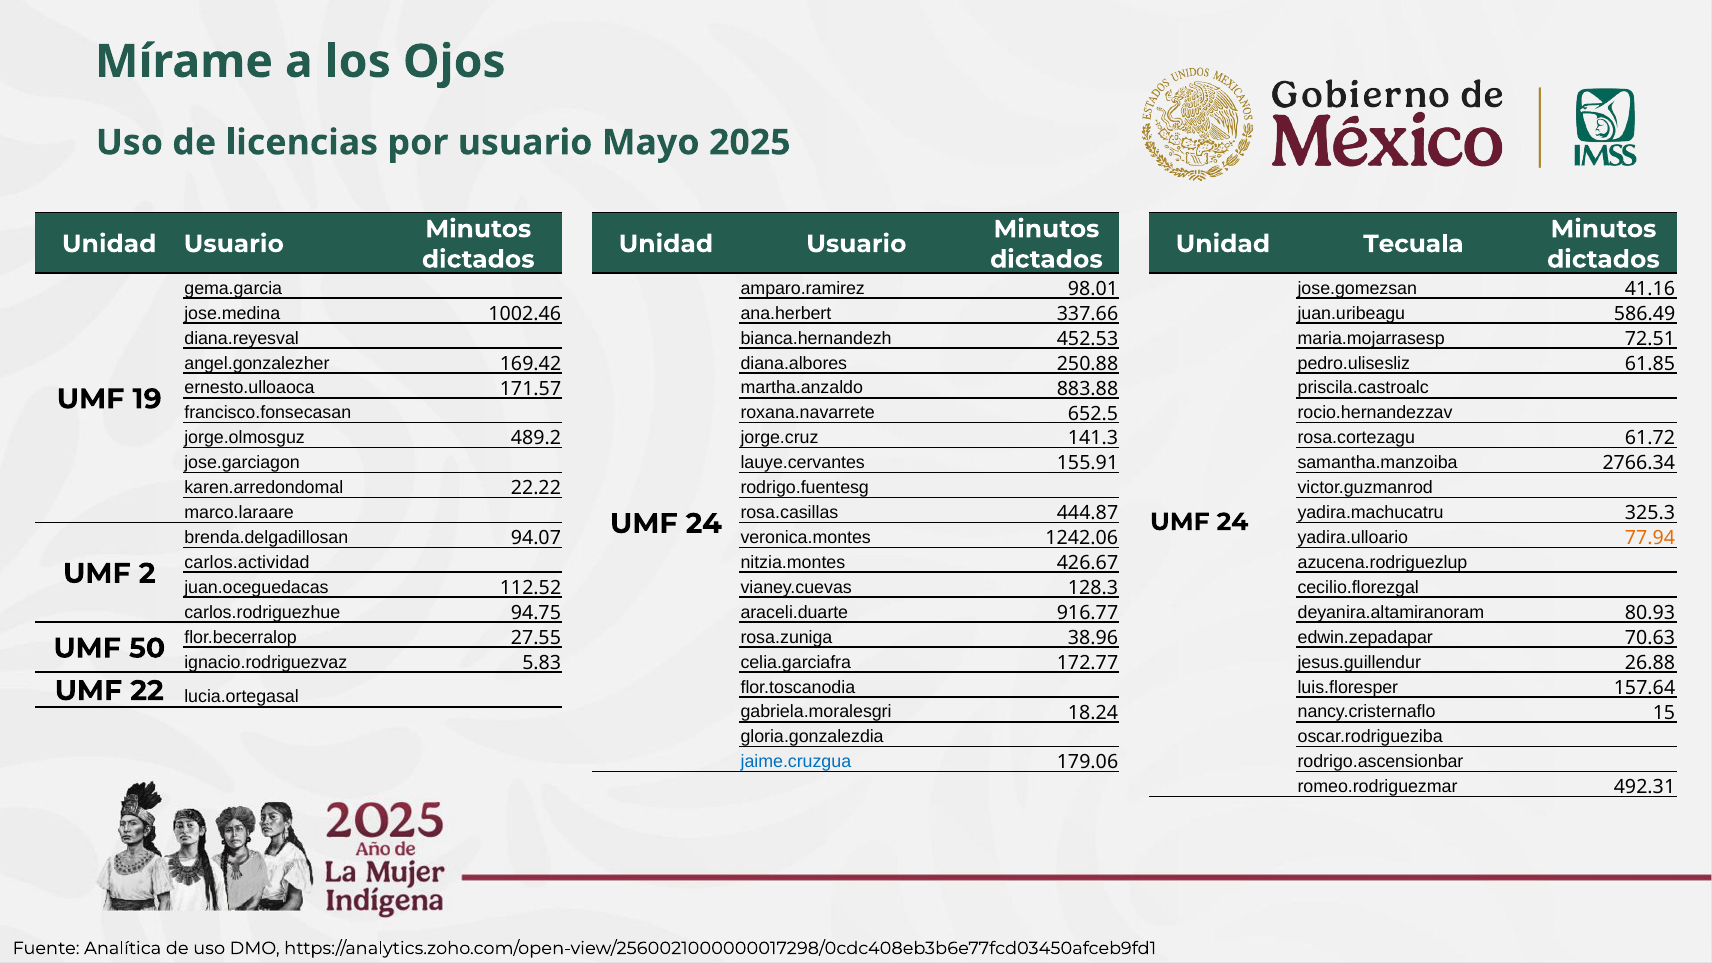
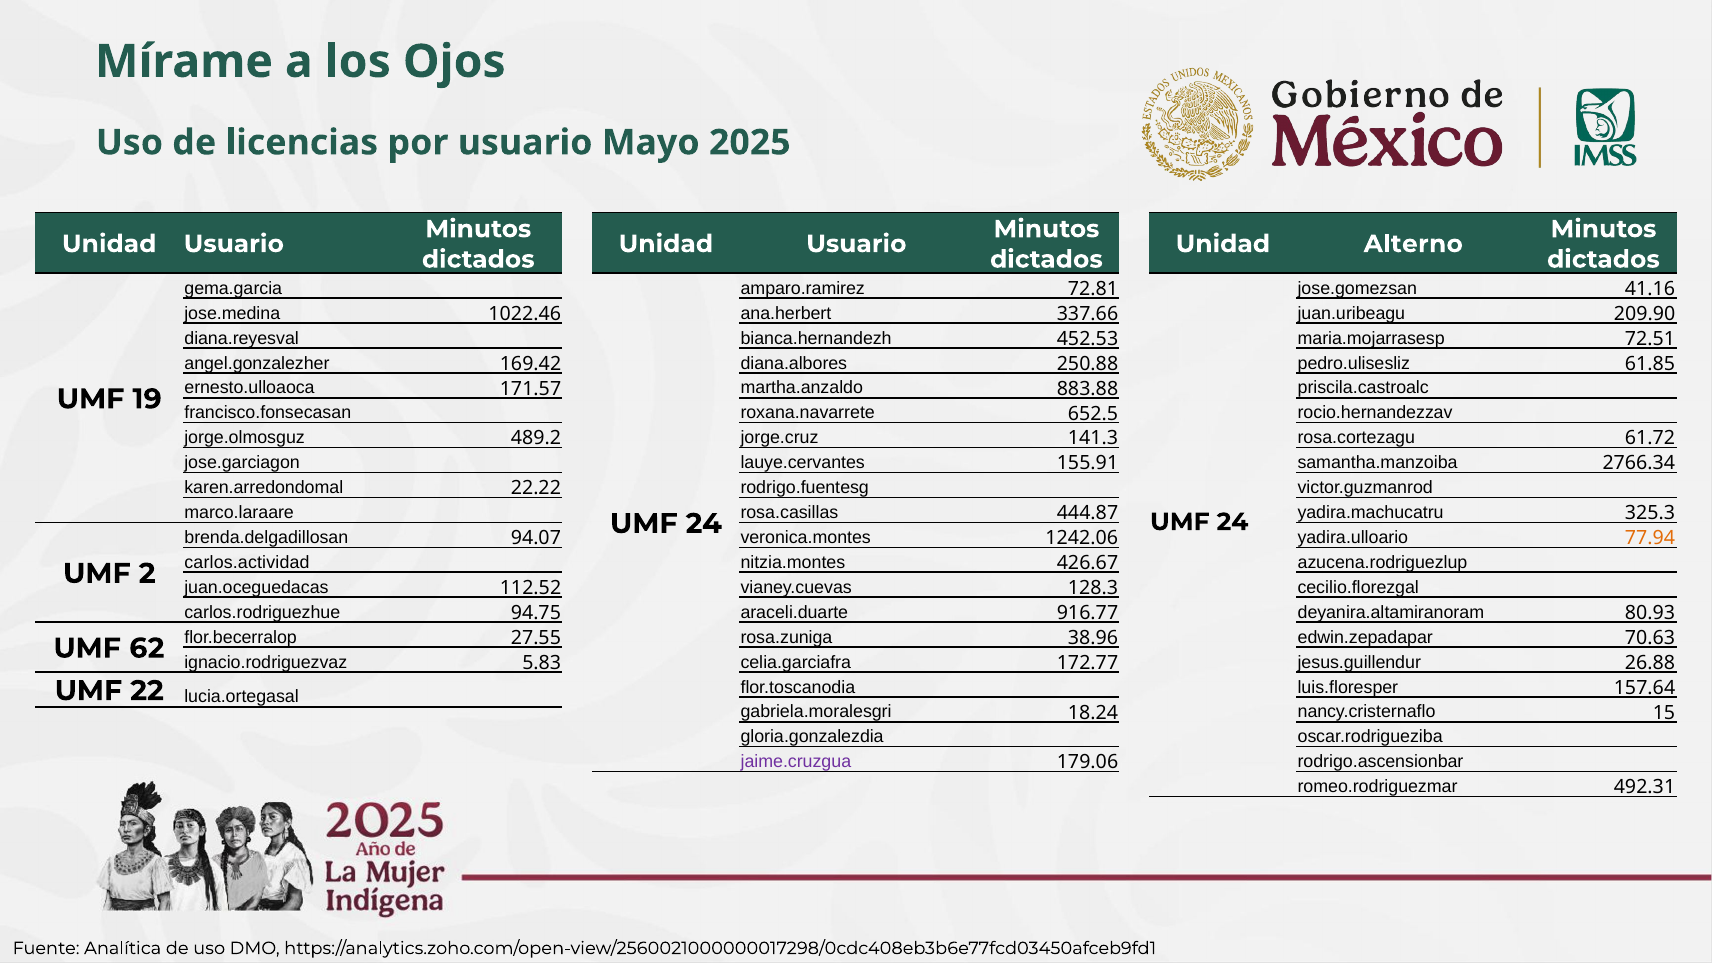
Tecuala: Tecuala -> Alterno (1413, 244)
98.01: 98.01 -> 72.81 (1093, 289)
1002.46: 1002.46 -> 1022.46 (525, 314)
586.49: 586.49 -> 209.90 (1645, 314)
50: 50 -> 62 (147, 648)
jaime.cruzgua colour: blue -> purple (796, 762)
